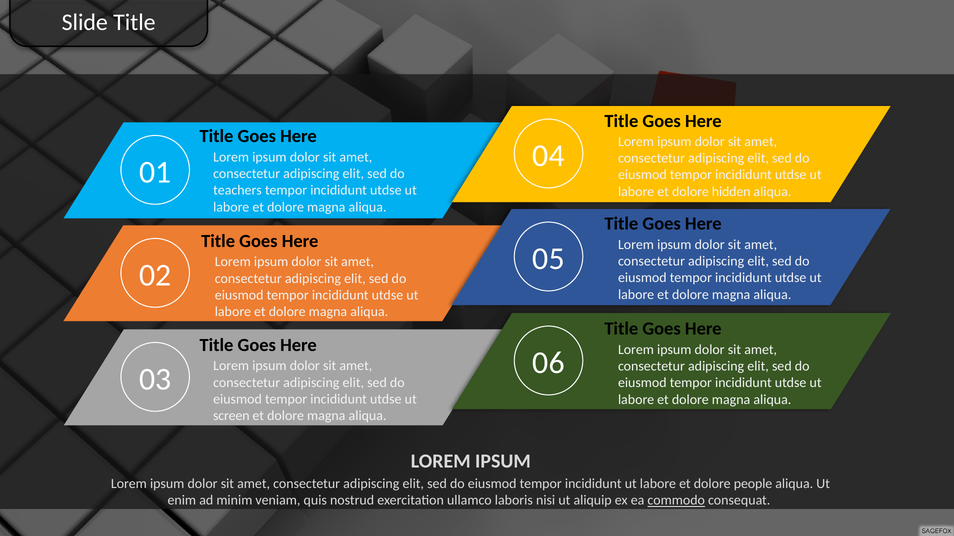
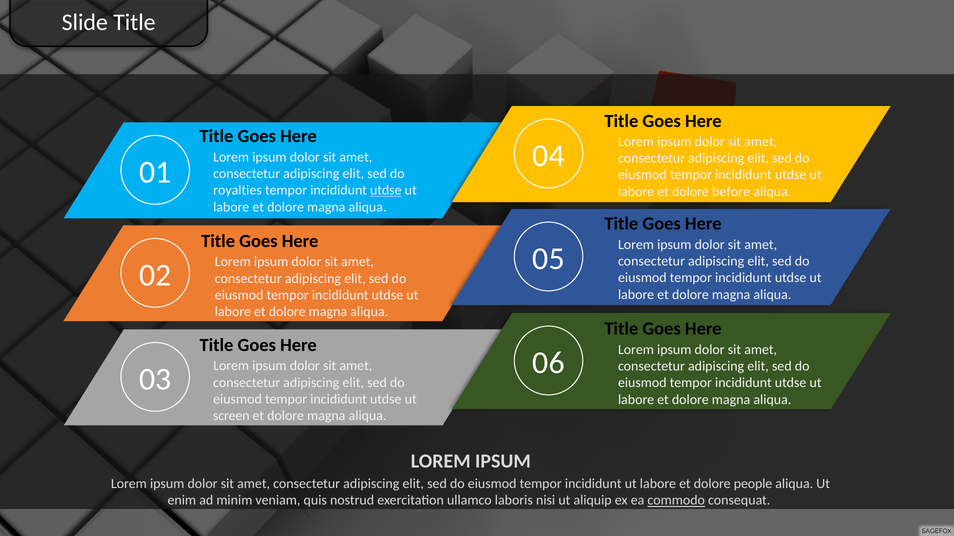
teachers: teachers -> royalties (237, 191)
utdse underline: none -> present (386, 191)
hidden: hidden -> before (731, 192)
